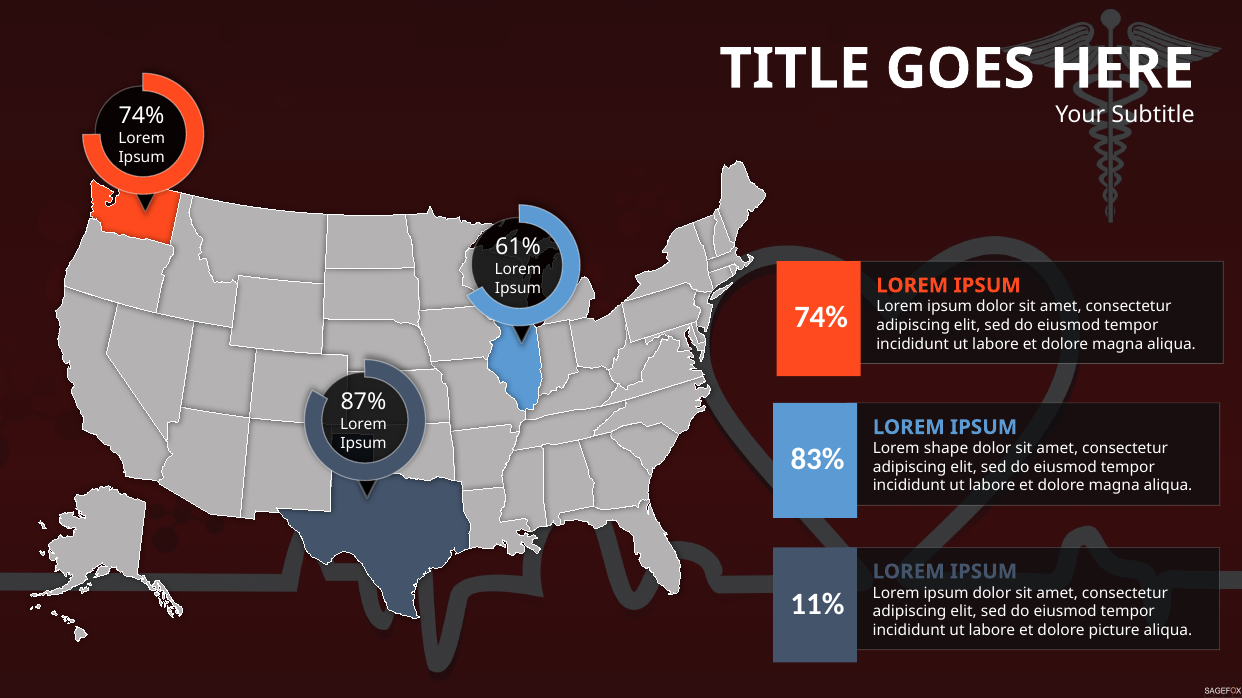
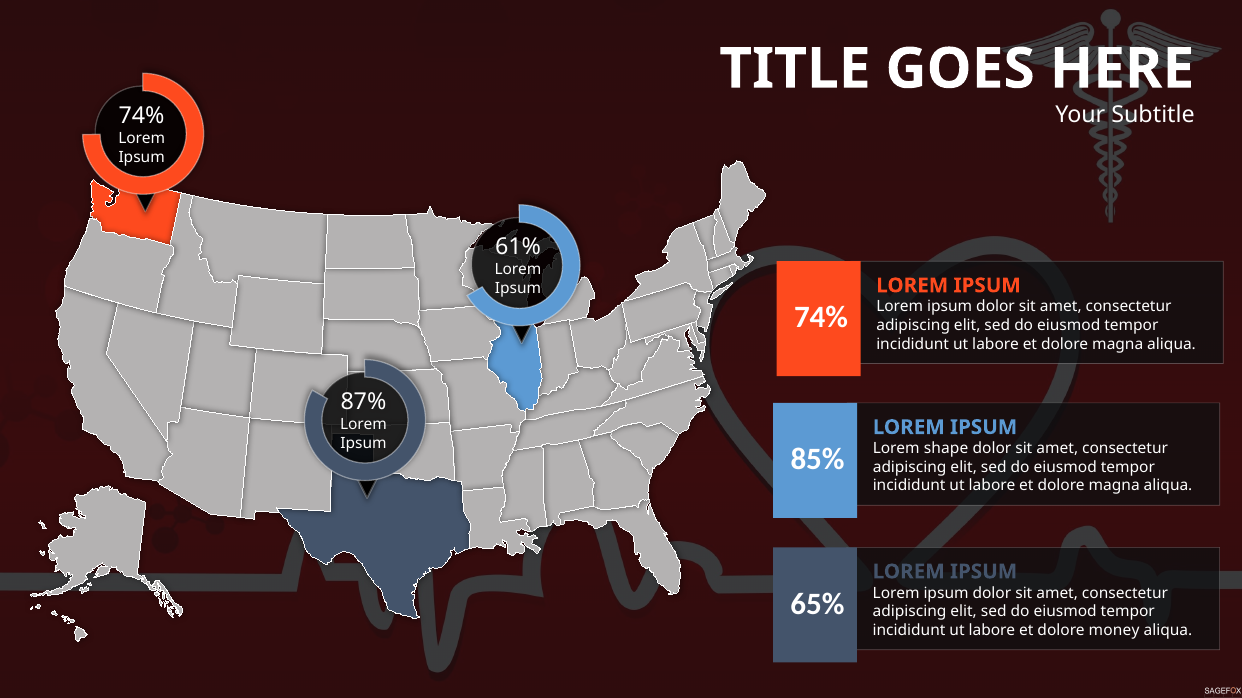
83%: 83% -> 85% (818, 460)
11%: 11% -> 65% (817, 604)
picture: picture -> money (1114, 631)
